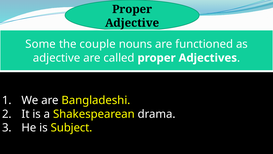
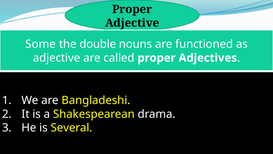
couple: couple -> double (98, 44)
Subject: Subject -> Several (72, 127)
